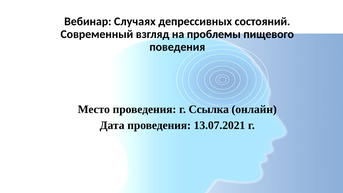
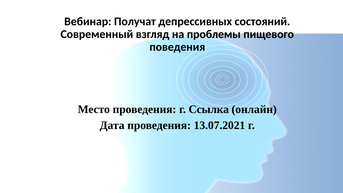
Случаях: Случаях -> Получат (135, 21)
